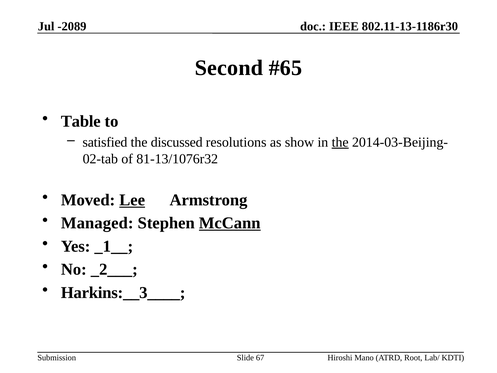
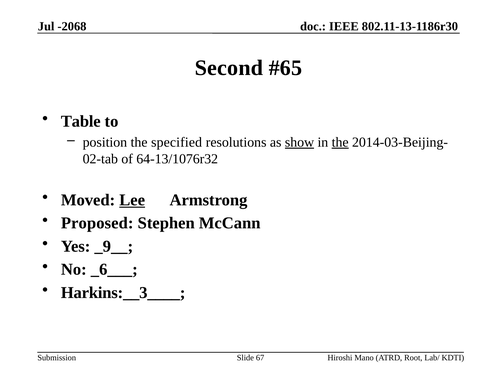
-2089: -2089 -> -2068 (72, 27)
satisfied: satisfied -> position (105, 142)
discussed: discussed -> specified (177, 142)
show underline: none -> present (299, 142)
81-13/1076r32: 81-13/1076r32 -> 64-13/1076r32 (177, 159)
Managed: Managed -> Proposed (97, 223)
McCann underline: present -> none (230, 223)
_1__: _1__ -> _9__ (114, 246)
_2___: _2___ -> _6___ (114, 269)
